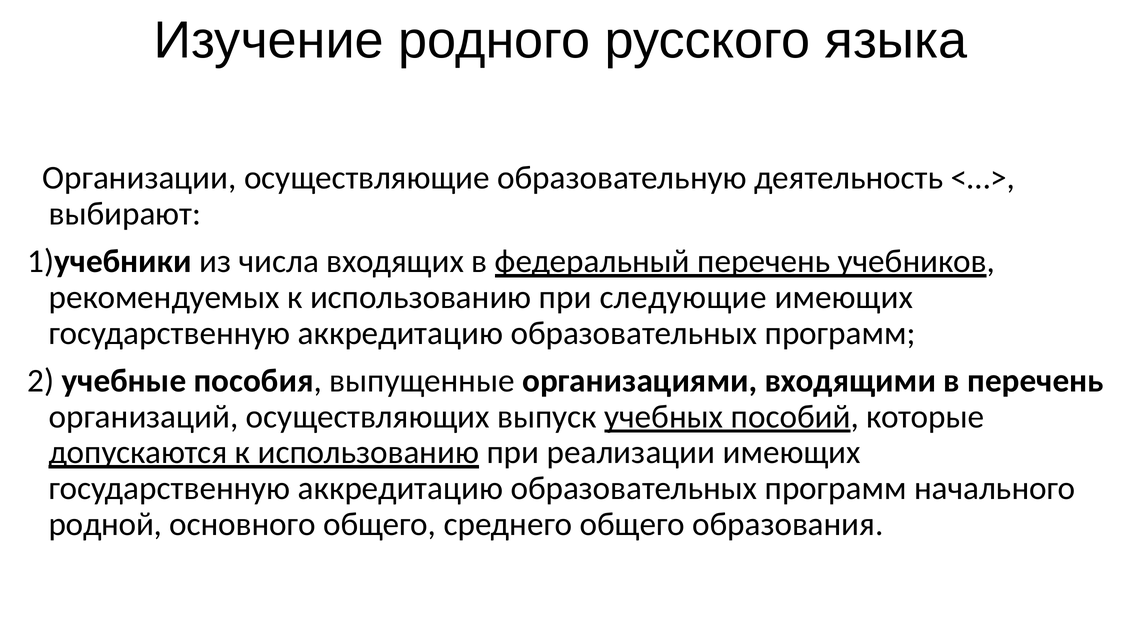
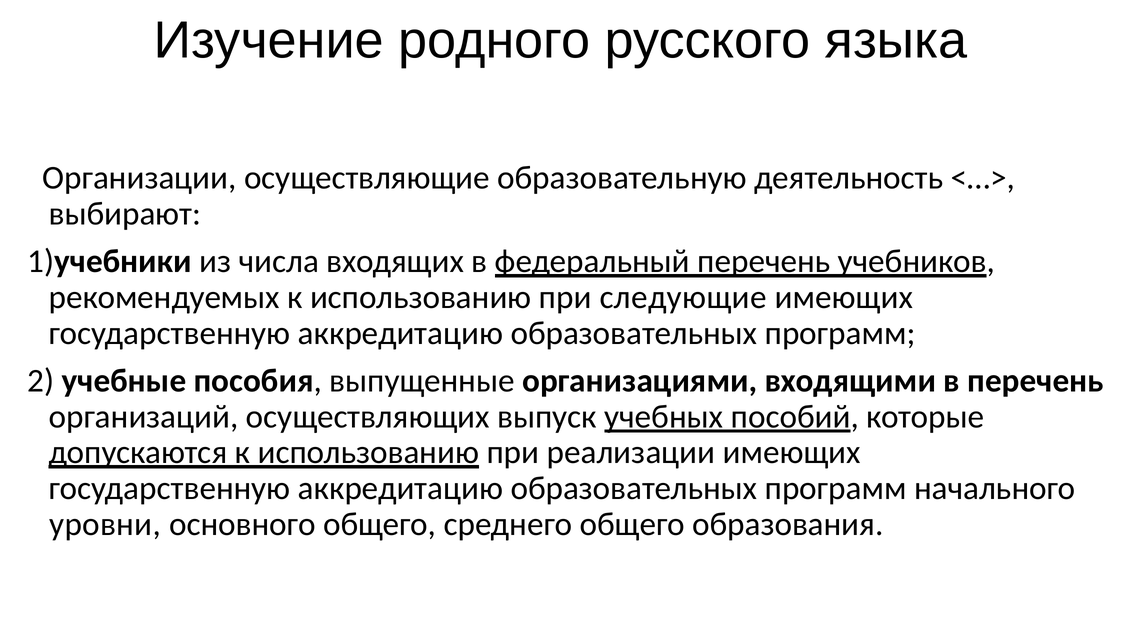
родной: родной -> уровни (105, 524)
